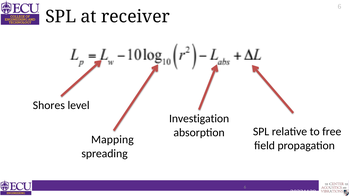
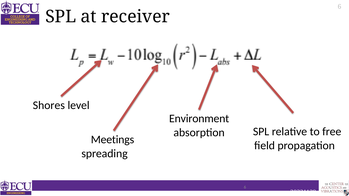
Investigation: Investigation -> Environment (199, 119)
Mapping: Mapping -> Meetings (113, 140)
